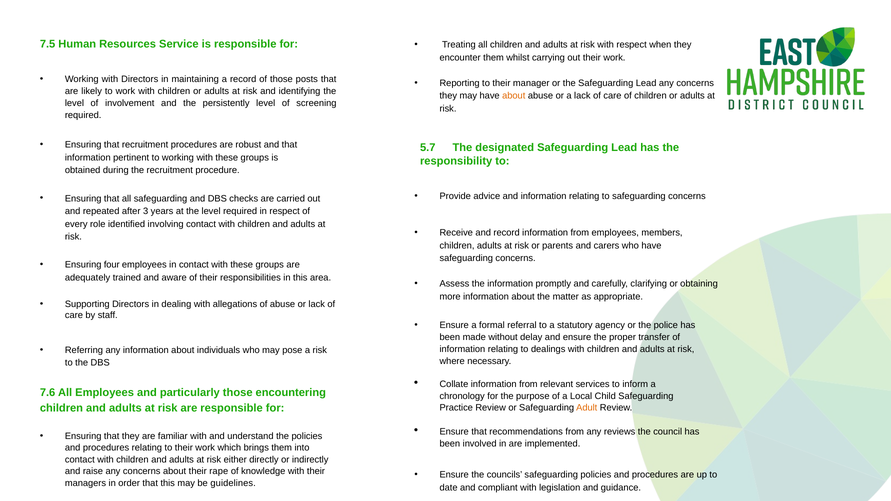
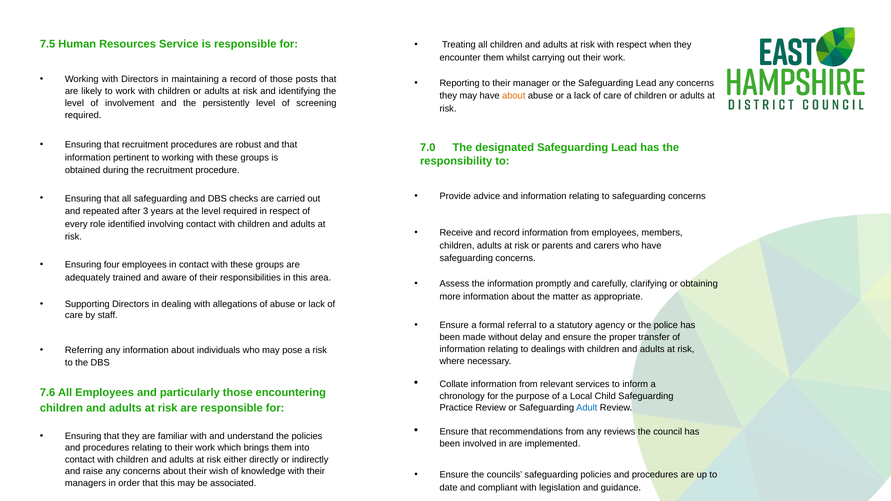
5.7: 5.7 -> 7.0 (428, 148)
Adult colour: orange -> blue (587, 408)
rape: rape -> wish (219, 471)
guidelines: guidelines -> associated (233, 483)
